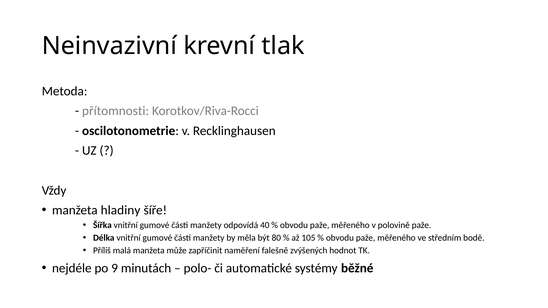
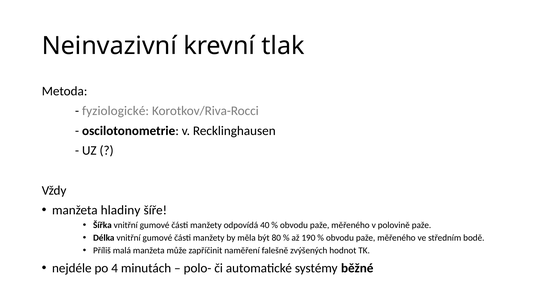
přítomnosti: přítomnosti -> fyziologické (116, 111)
105: 105 -> 190 (308, 238)
9: 9 -> 4 (115, 268)
